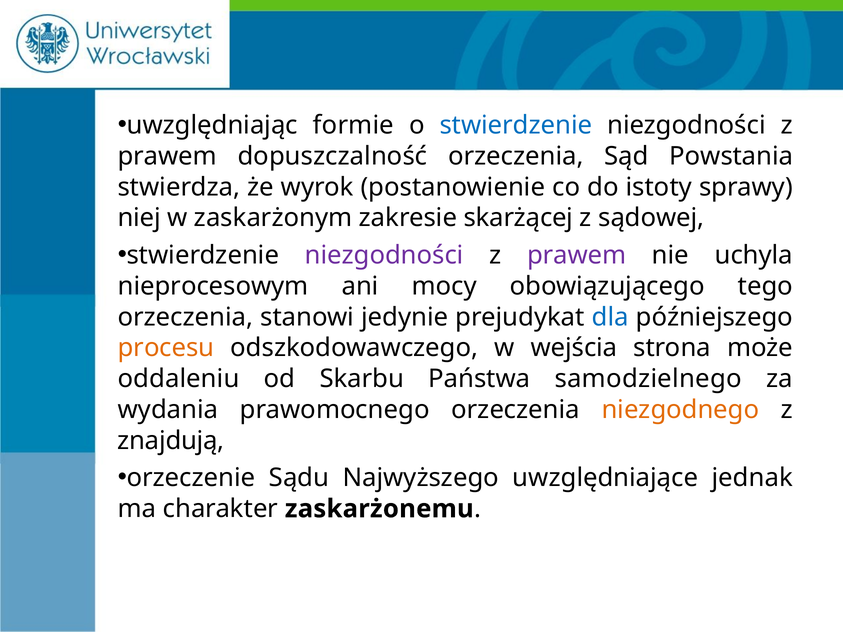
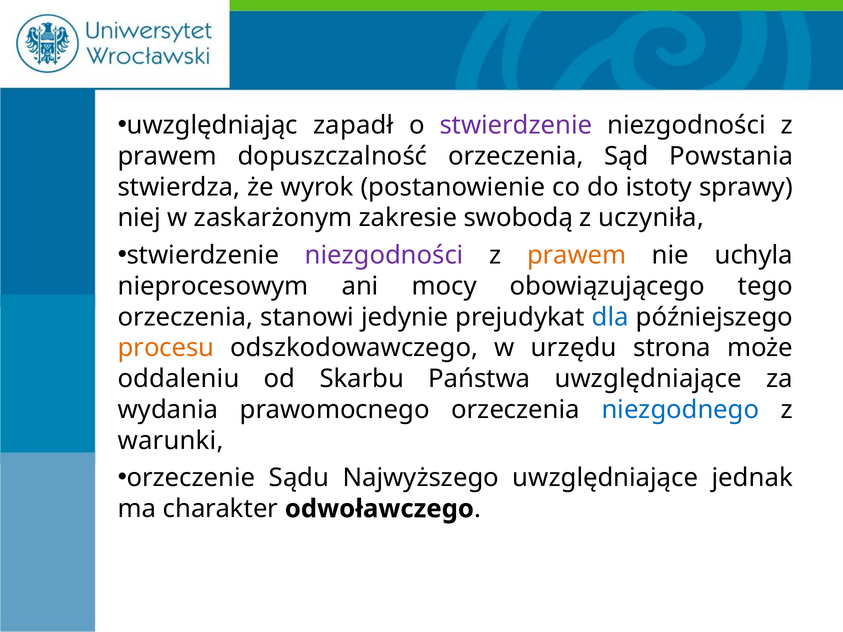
formie: formie -> zapadł (353, 125)
stwierdzenie colour: blue -> purple (516, 125)
skarżącej: skarżącej -> swobodą (518, 218)
sądowej: sądowej -> uczyniła (651, 218)
prawem colour: purple -> orange (577, 255)
wejścia: wejścia -> urzędu (574, 348)
Państwa samodzielnego: samodzielnego -> uwzględniające (648, 379)
niezgodnego colour: orange -> blue (680, 410)
znajdują: znajdują -> warunki (171, 441)
zaskarżonemu: zaskarżonemu -> odwoławczego (379, 509)
